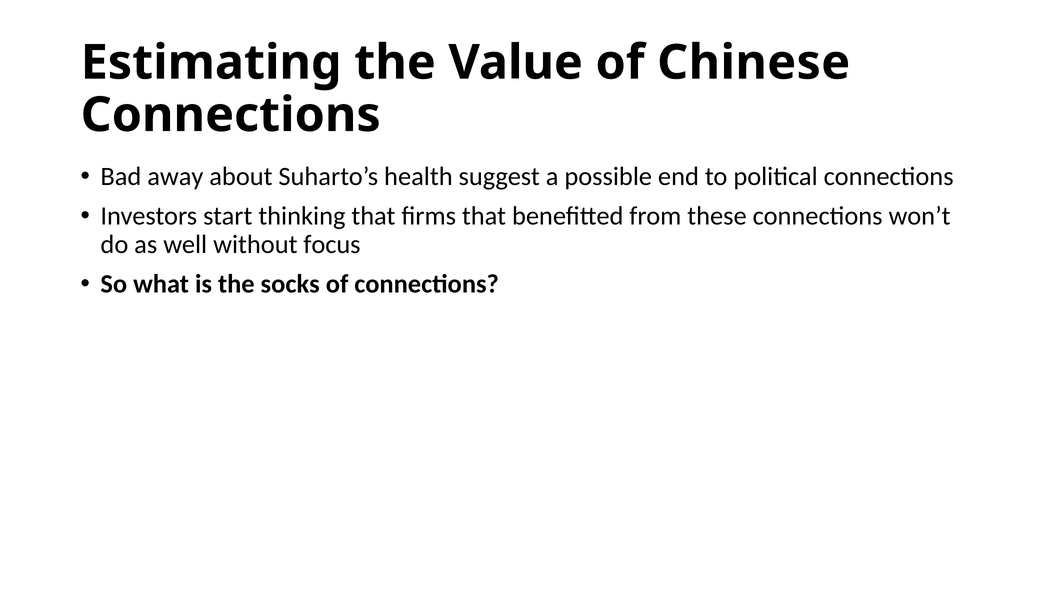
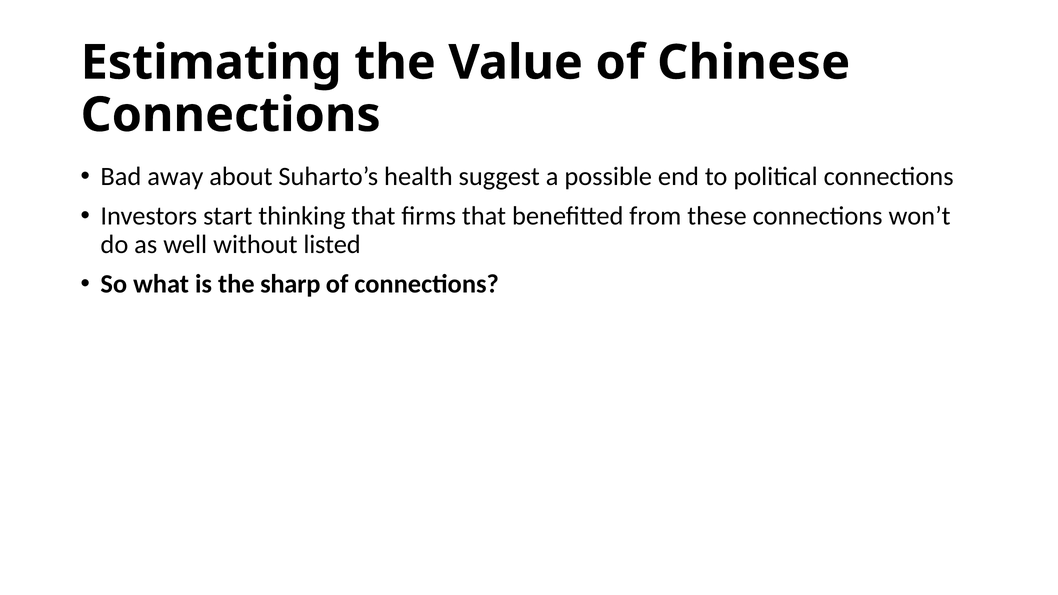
focus: focus -> listed (332, 245)
socks: socks -> sharp (290, 284)
